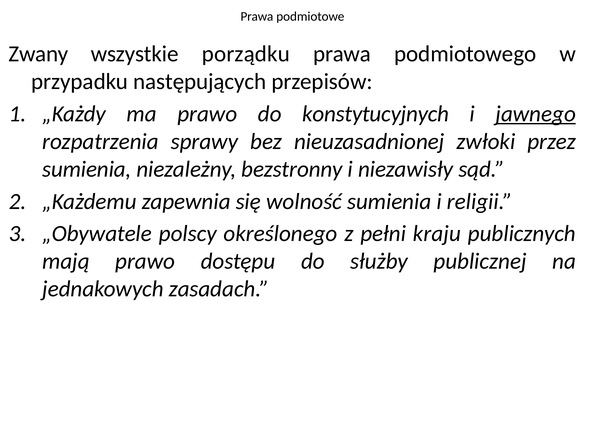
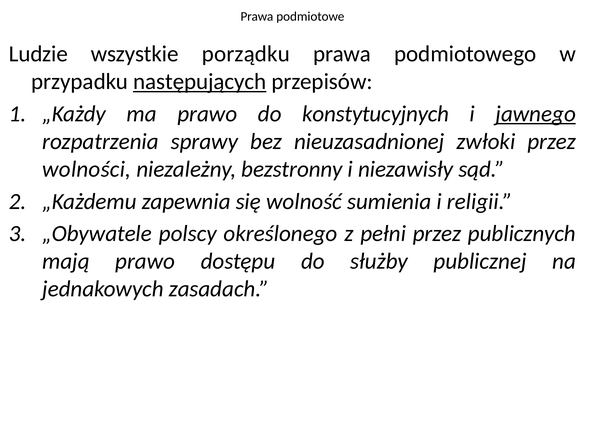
Zwany: Zwany -> Ludzie (38, 54)
następujących underline: none -> present (200, 82)
sumienia: sumienia -> wolności (87, 169)
pełni kraju: kraju -> przez (437, 234)
